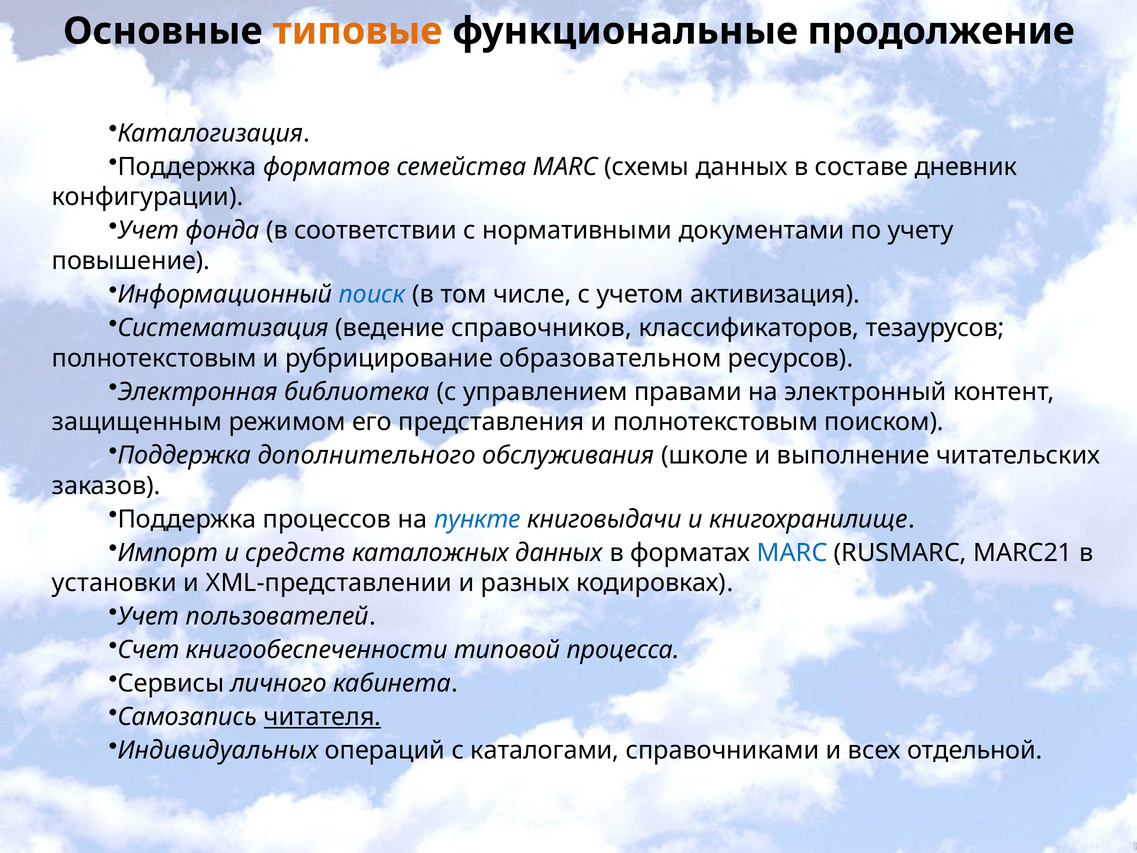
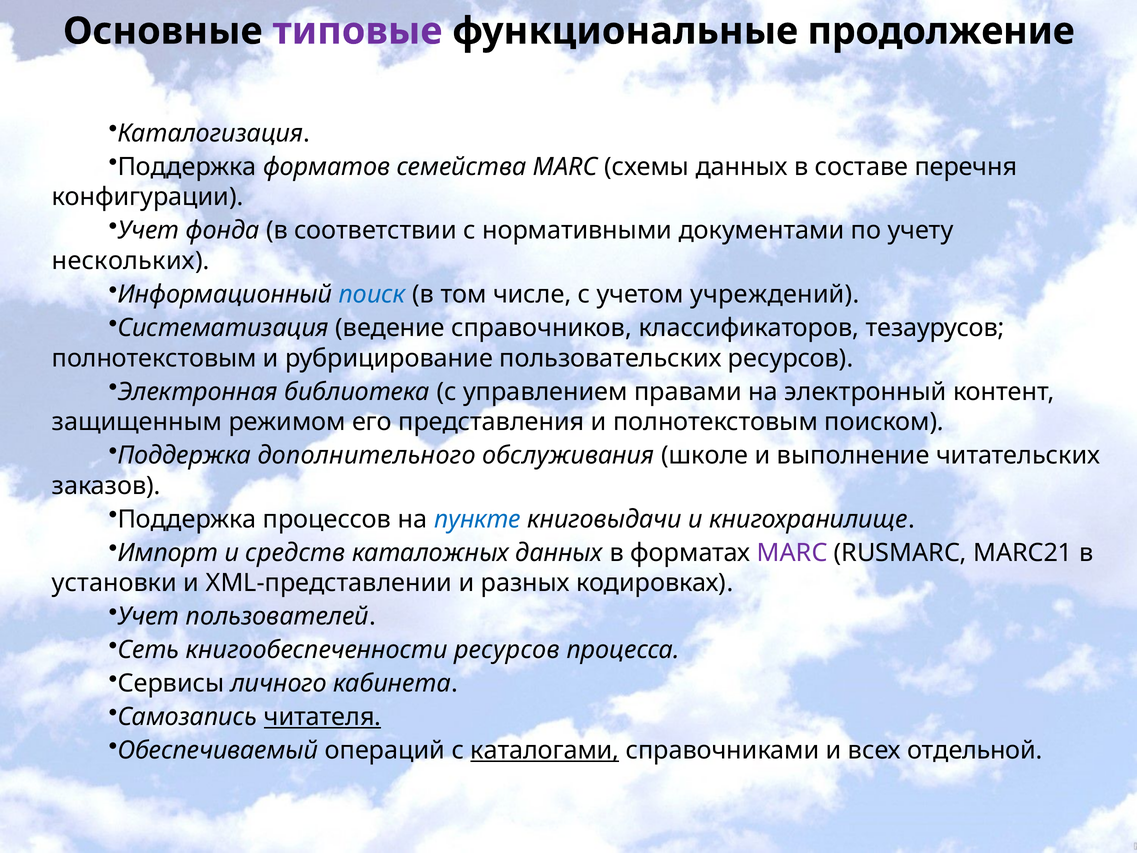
типовые colour: orange -> purple (357, 31)
дневник: дневник -> перечня (966, 167)
повышение: повышение -> нескольких (131, 261)
активизация: активизация -> учреждений (775, 294)
образовательном: образовательном -> пользовательских (611, 358)
MARC colour: blue -> purple (792, 553)
Счет: Счет -> Сеть (148, 650)
книгообеспеченности типовой: типовой -> ресурсов (507, 650)
Индивидуальных: Индивидуальных -> Обеспечиваемый (218, 750)
каталогами underline: none -> present (545, 750)
